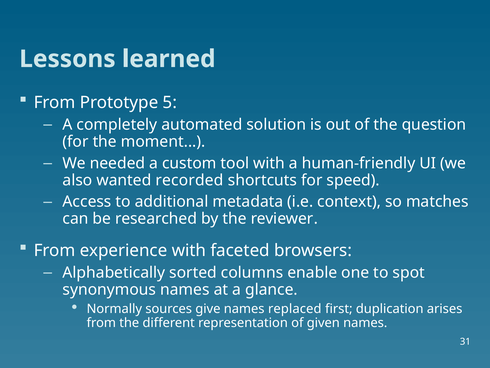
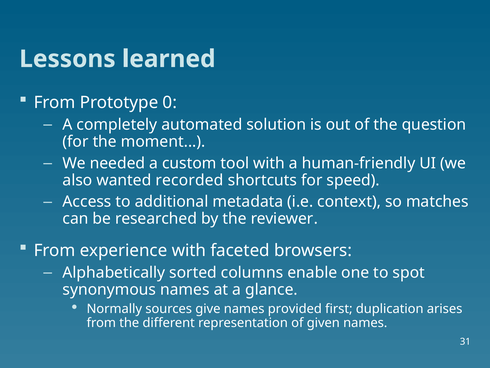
5: 5 -> 0 (170, 103)
replaced: replaced -> provided (295, 309)
